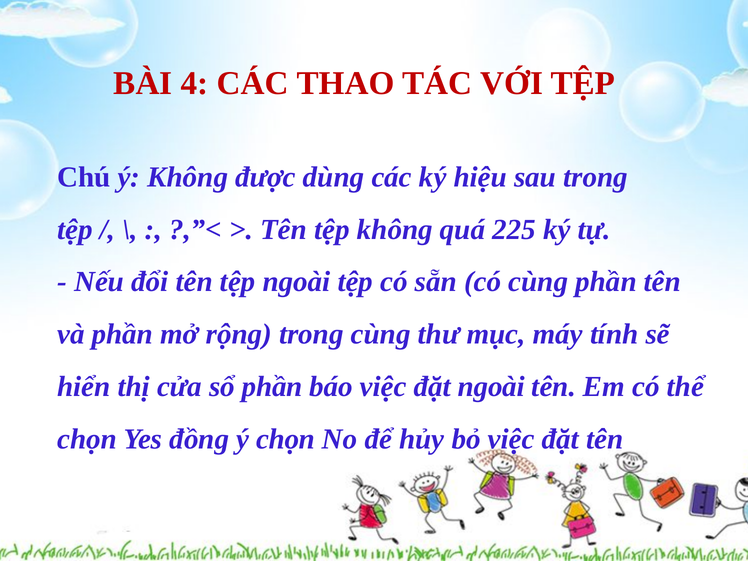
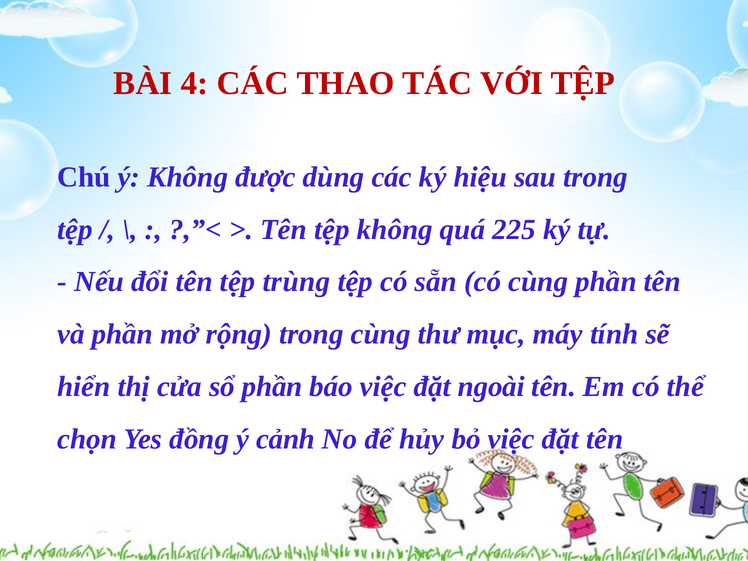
tệp ngoài: ngoài -> trùng (296, 282)
ý chọn: chọn -> cảnh (286, 439)
